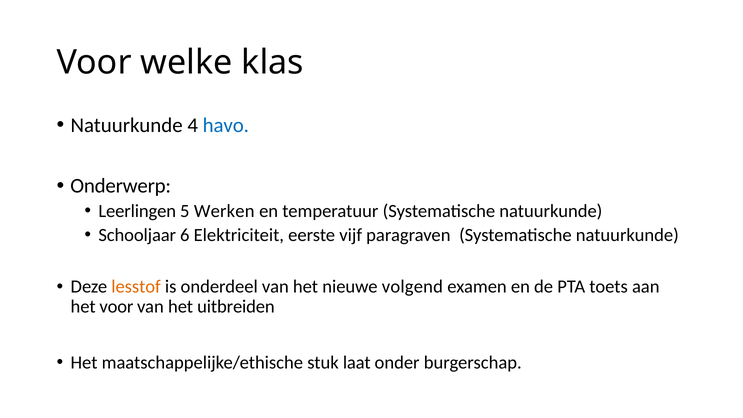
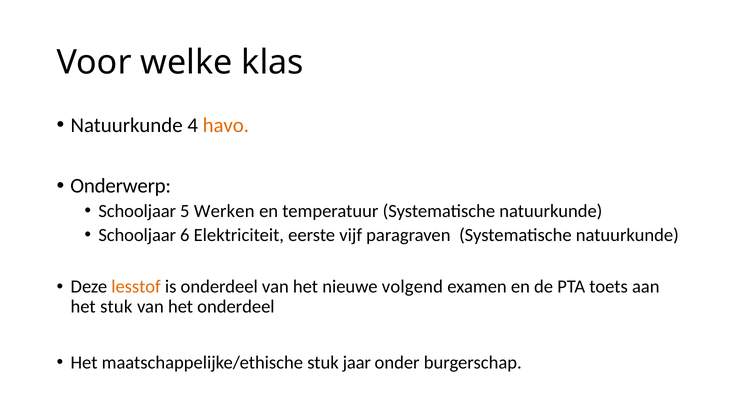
havo colour: blue -> orange (226, 125)
Leerlingen: Leerlingen -> Schooljaar (137, 211)
het voor: voor -> stuk (116, 307)
het uitbreiden: uitbreiden -> onderdeel (236, 307)
laat: laat -> jaar (357, 362)
